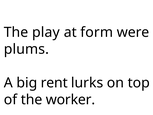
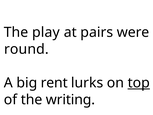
form: form -> pairs (97, 32)
plums: plums -> round (26, 49)
top underline: none -> present (139, 83)
worker: worker -> writing (70, 100)
